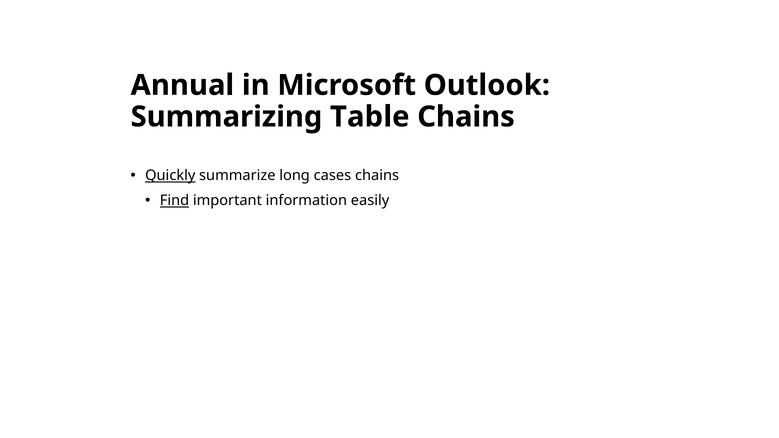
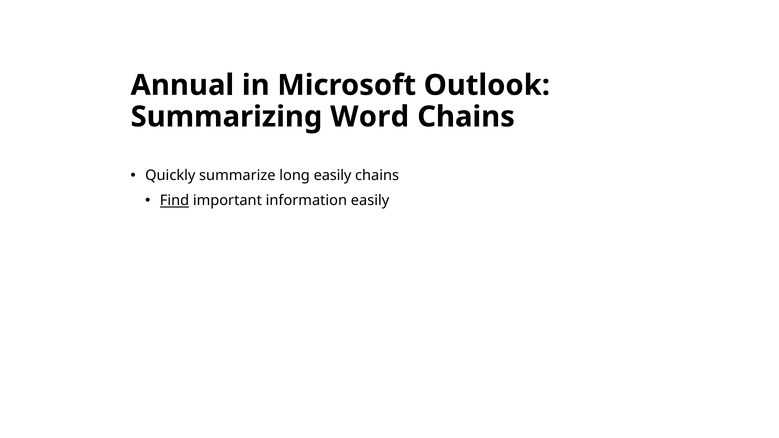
Table: Table -> Word (370, 117)
Quickly underline: present -> none (170, 176)
long cases: cases -> easily (333, 176)
